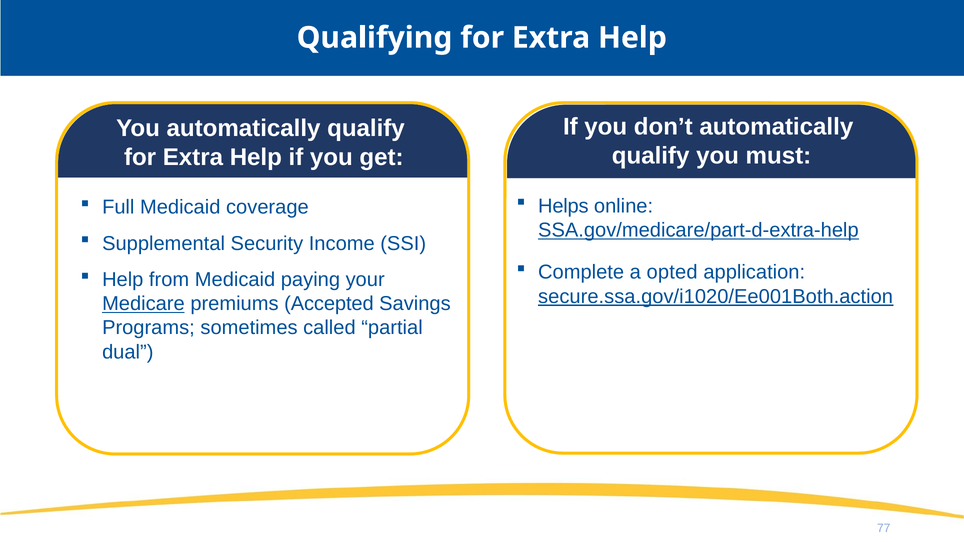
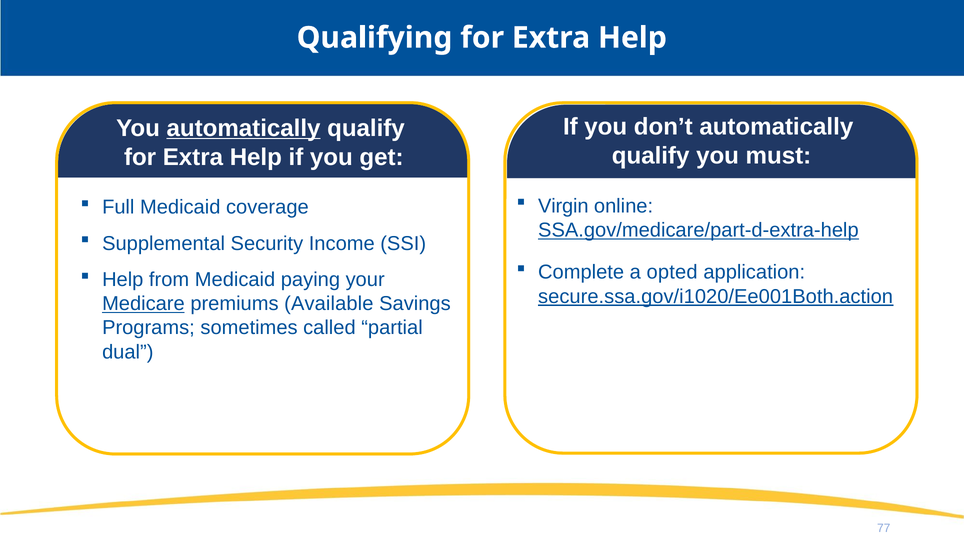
automatically underline: none -> present (244, 128)
Helps: Helps -> Virgin (563, 206)
Accepted: Accepted -> Available (329, 304)
